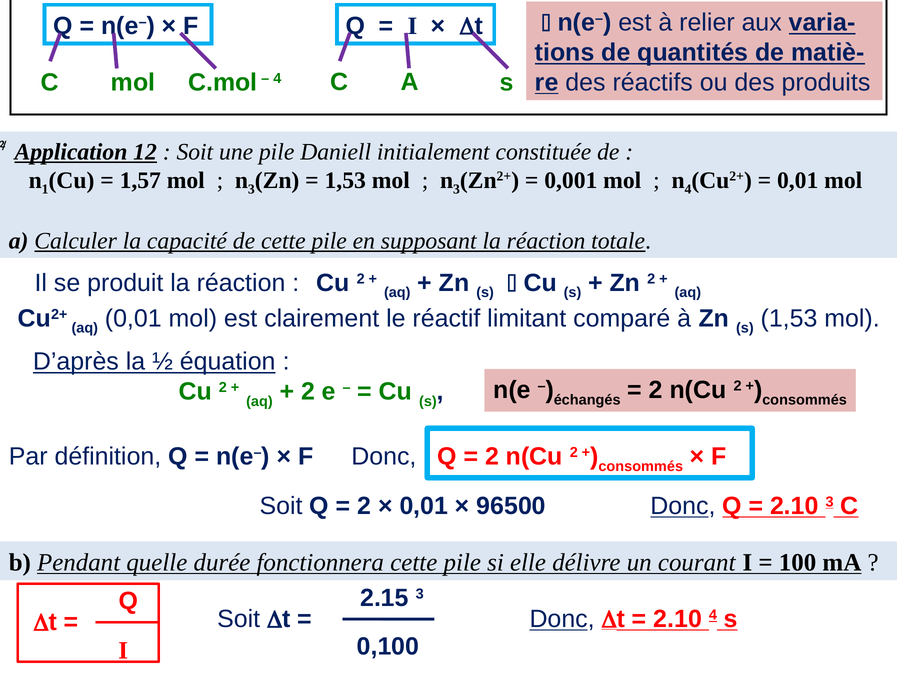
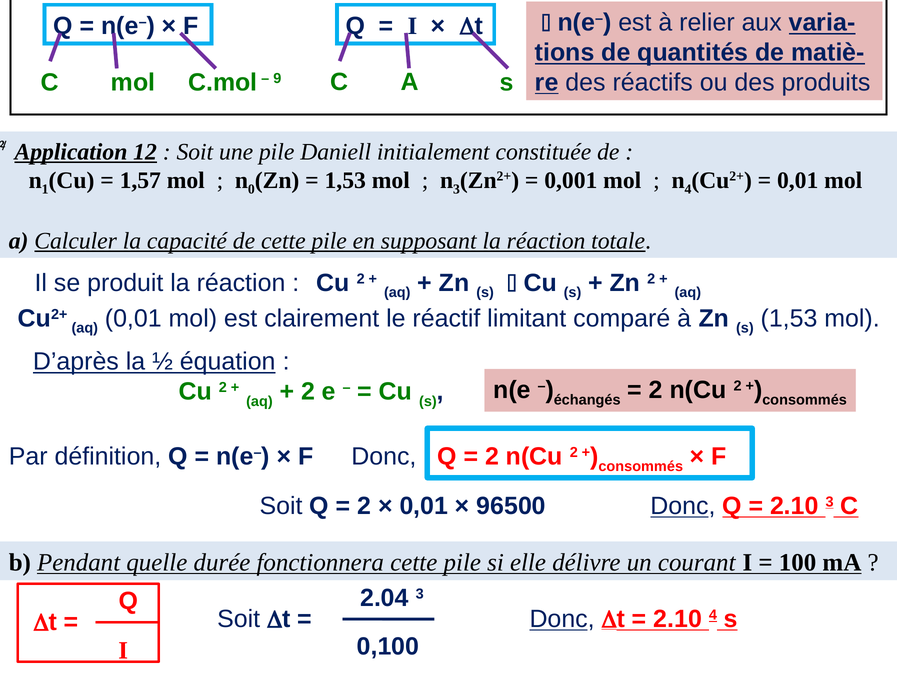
4: 4 -> 9 (277, 78)
3: 3 -> 0 (251, 189)
2.15: 2.15 -> 2.04 (384, 598)
